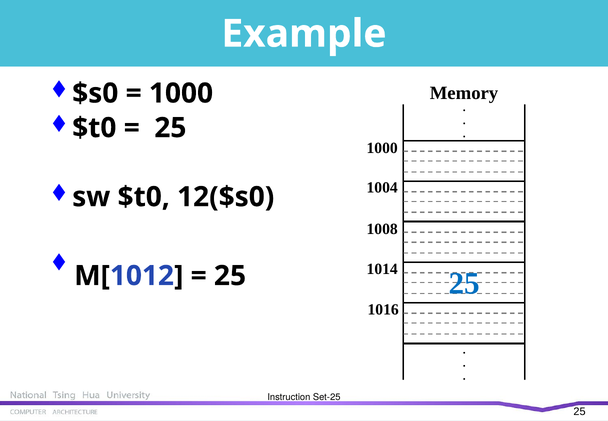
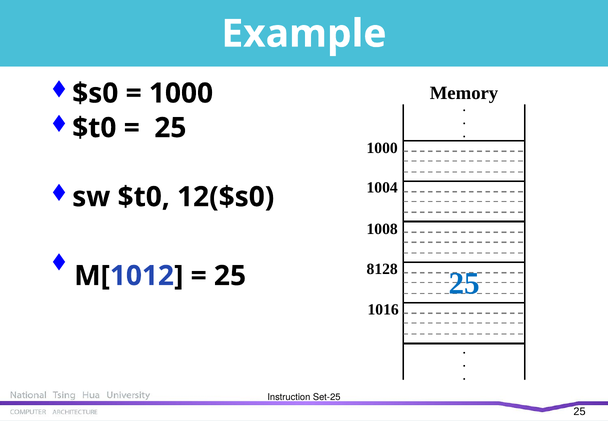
1014: 1014 -> 8128 (382, 269)
